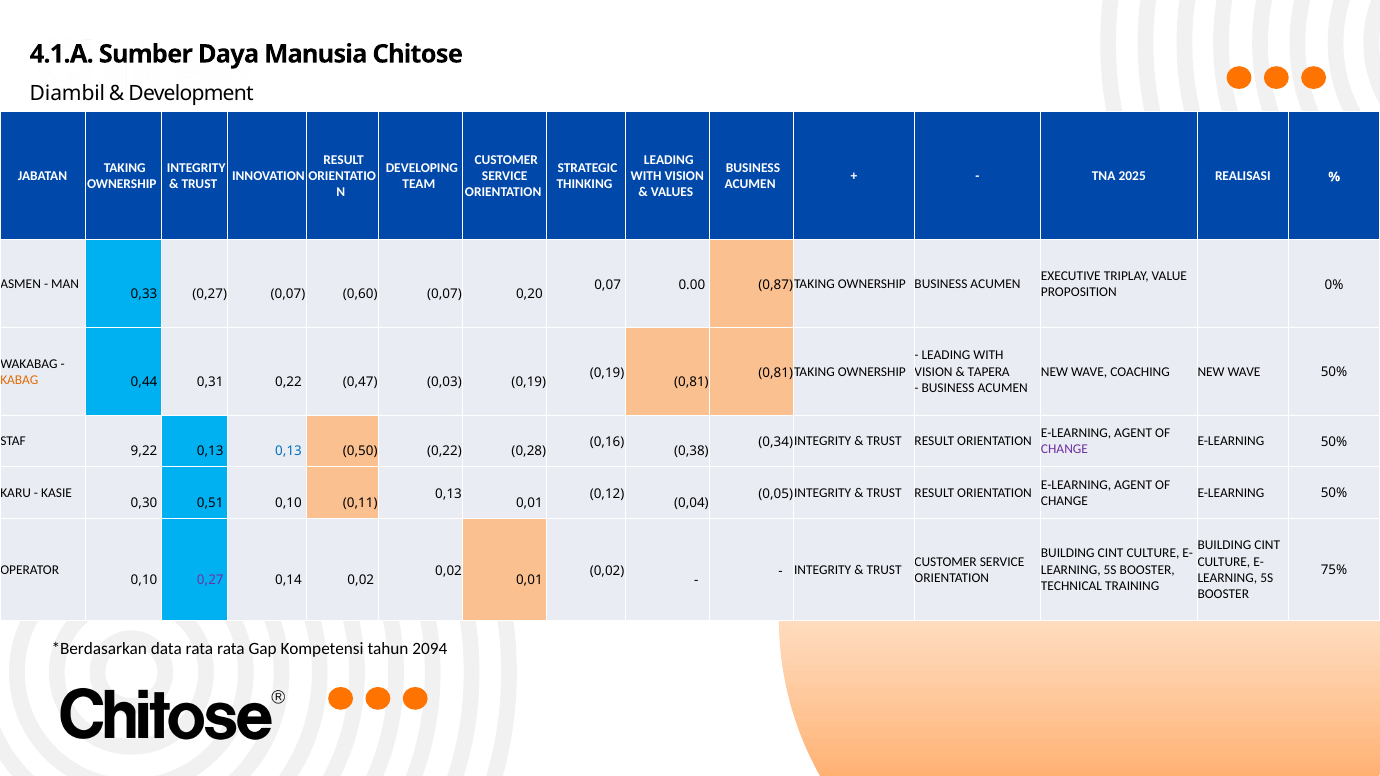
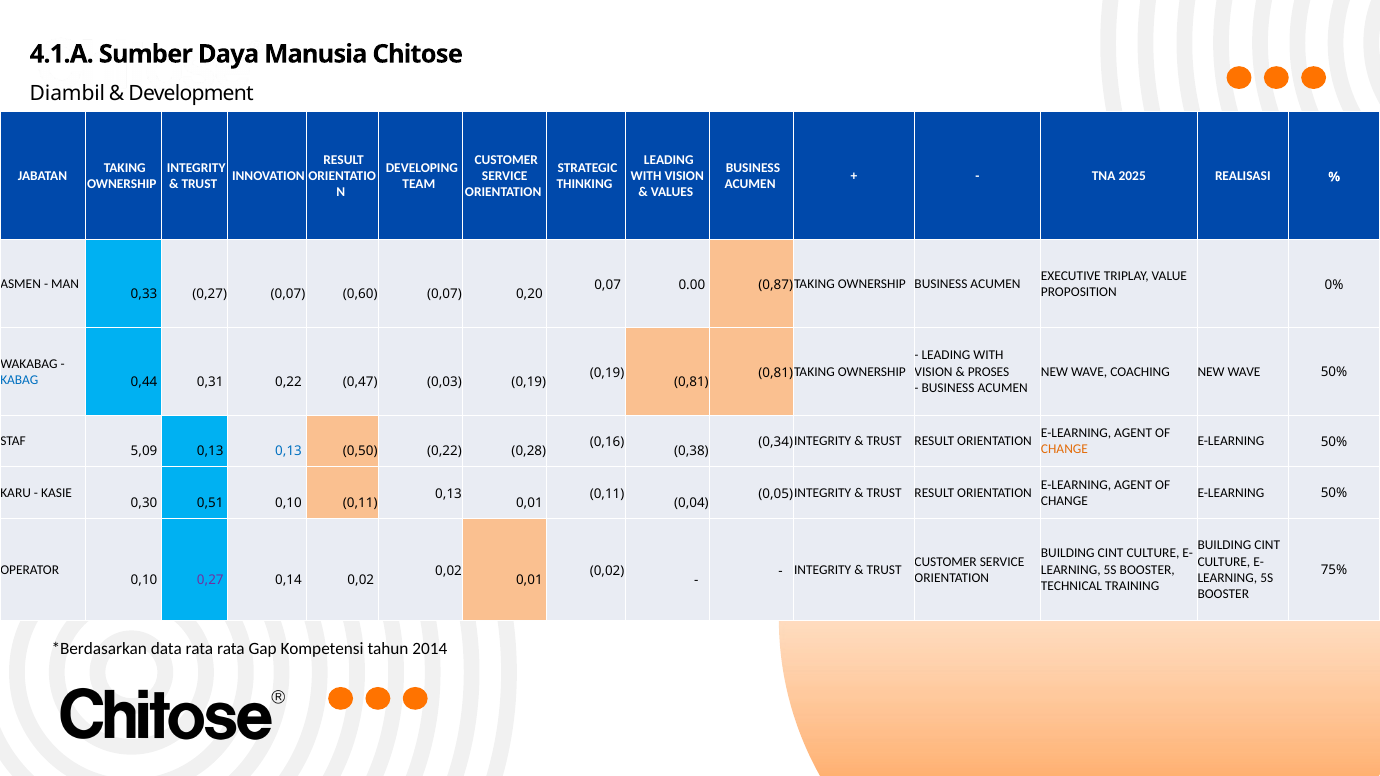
TAPERA: TAPERA -> PROSES (989, 372)
KABAG colour: orange -> blue (19, 380)
CHANGE colour: purple -> orange (1064, 450)
9,22: 9,22 -> 5,09 (144, 451)
0,12: 0,12 -> 0,11 (607, 494)
2094: 2094 -> 2014 (430, 649)
